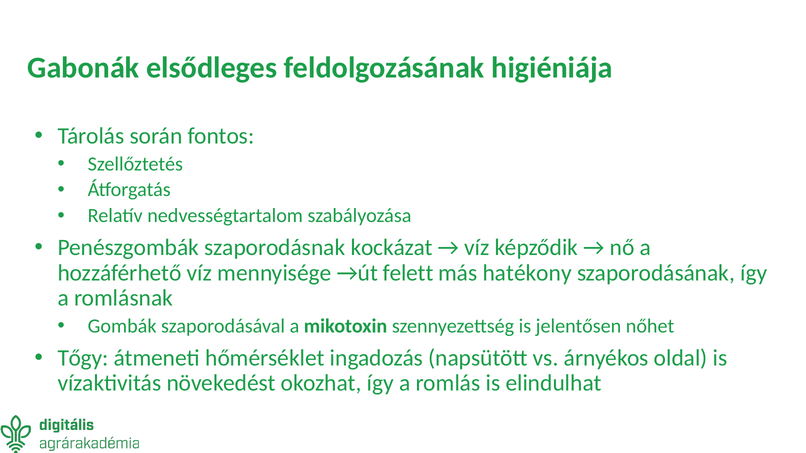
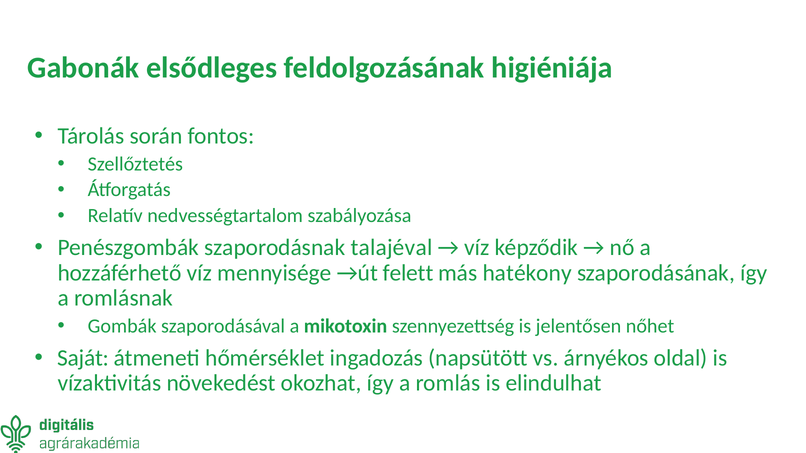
kockázat: kockázat -> talajéval (392, 248)
Tőgy: Tőgy -> Saját (83, 358)
